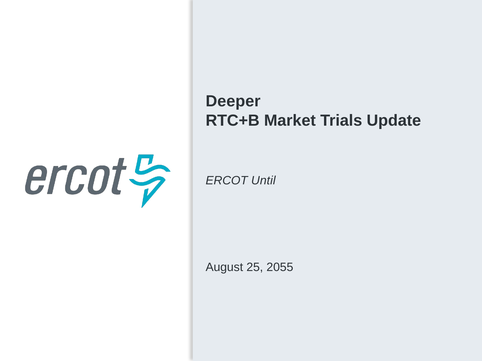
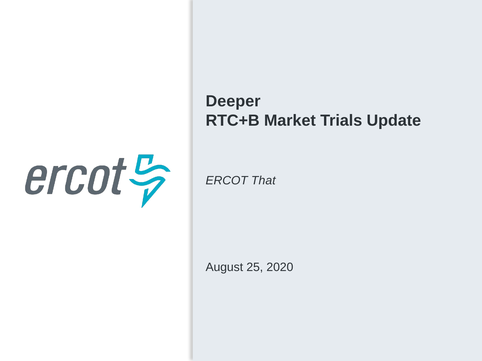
Until: Until -> That (263, 181)
2055: 2055 -> 2020 (280, 267)
